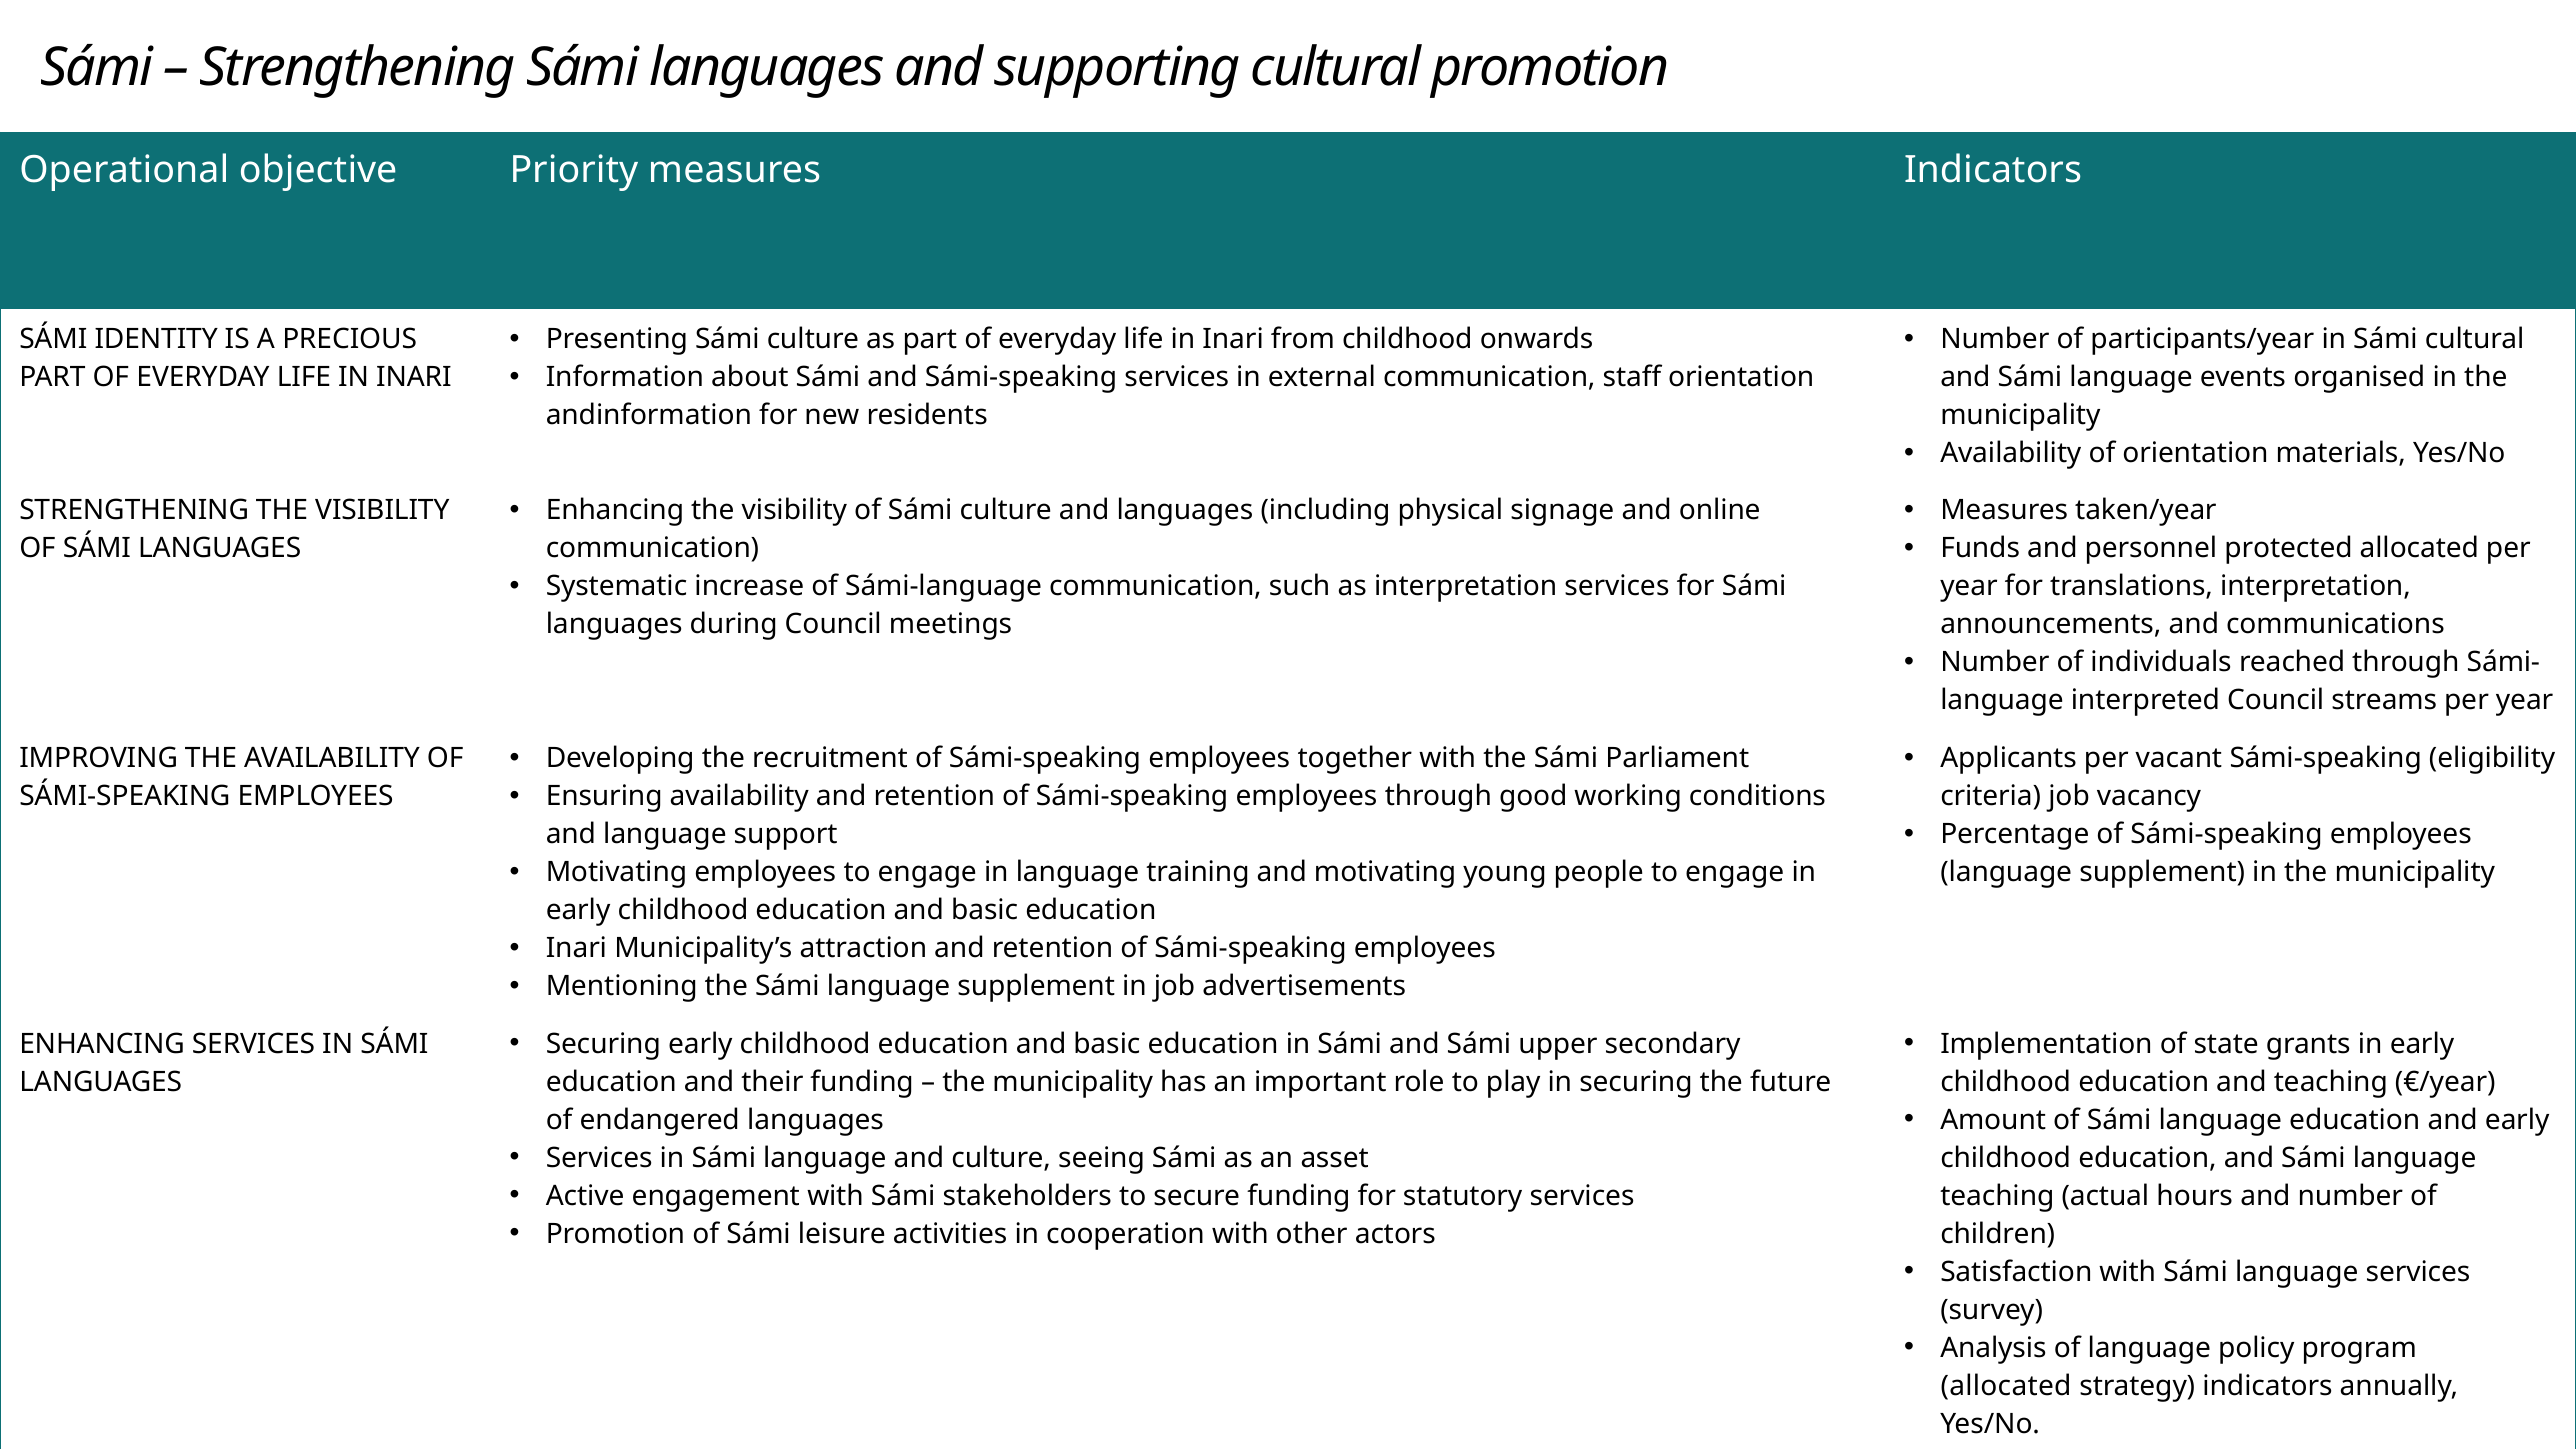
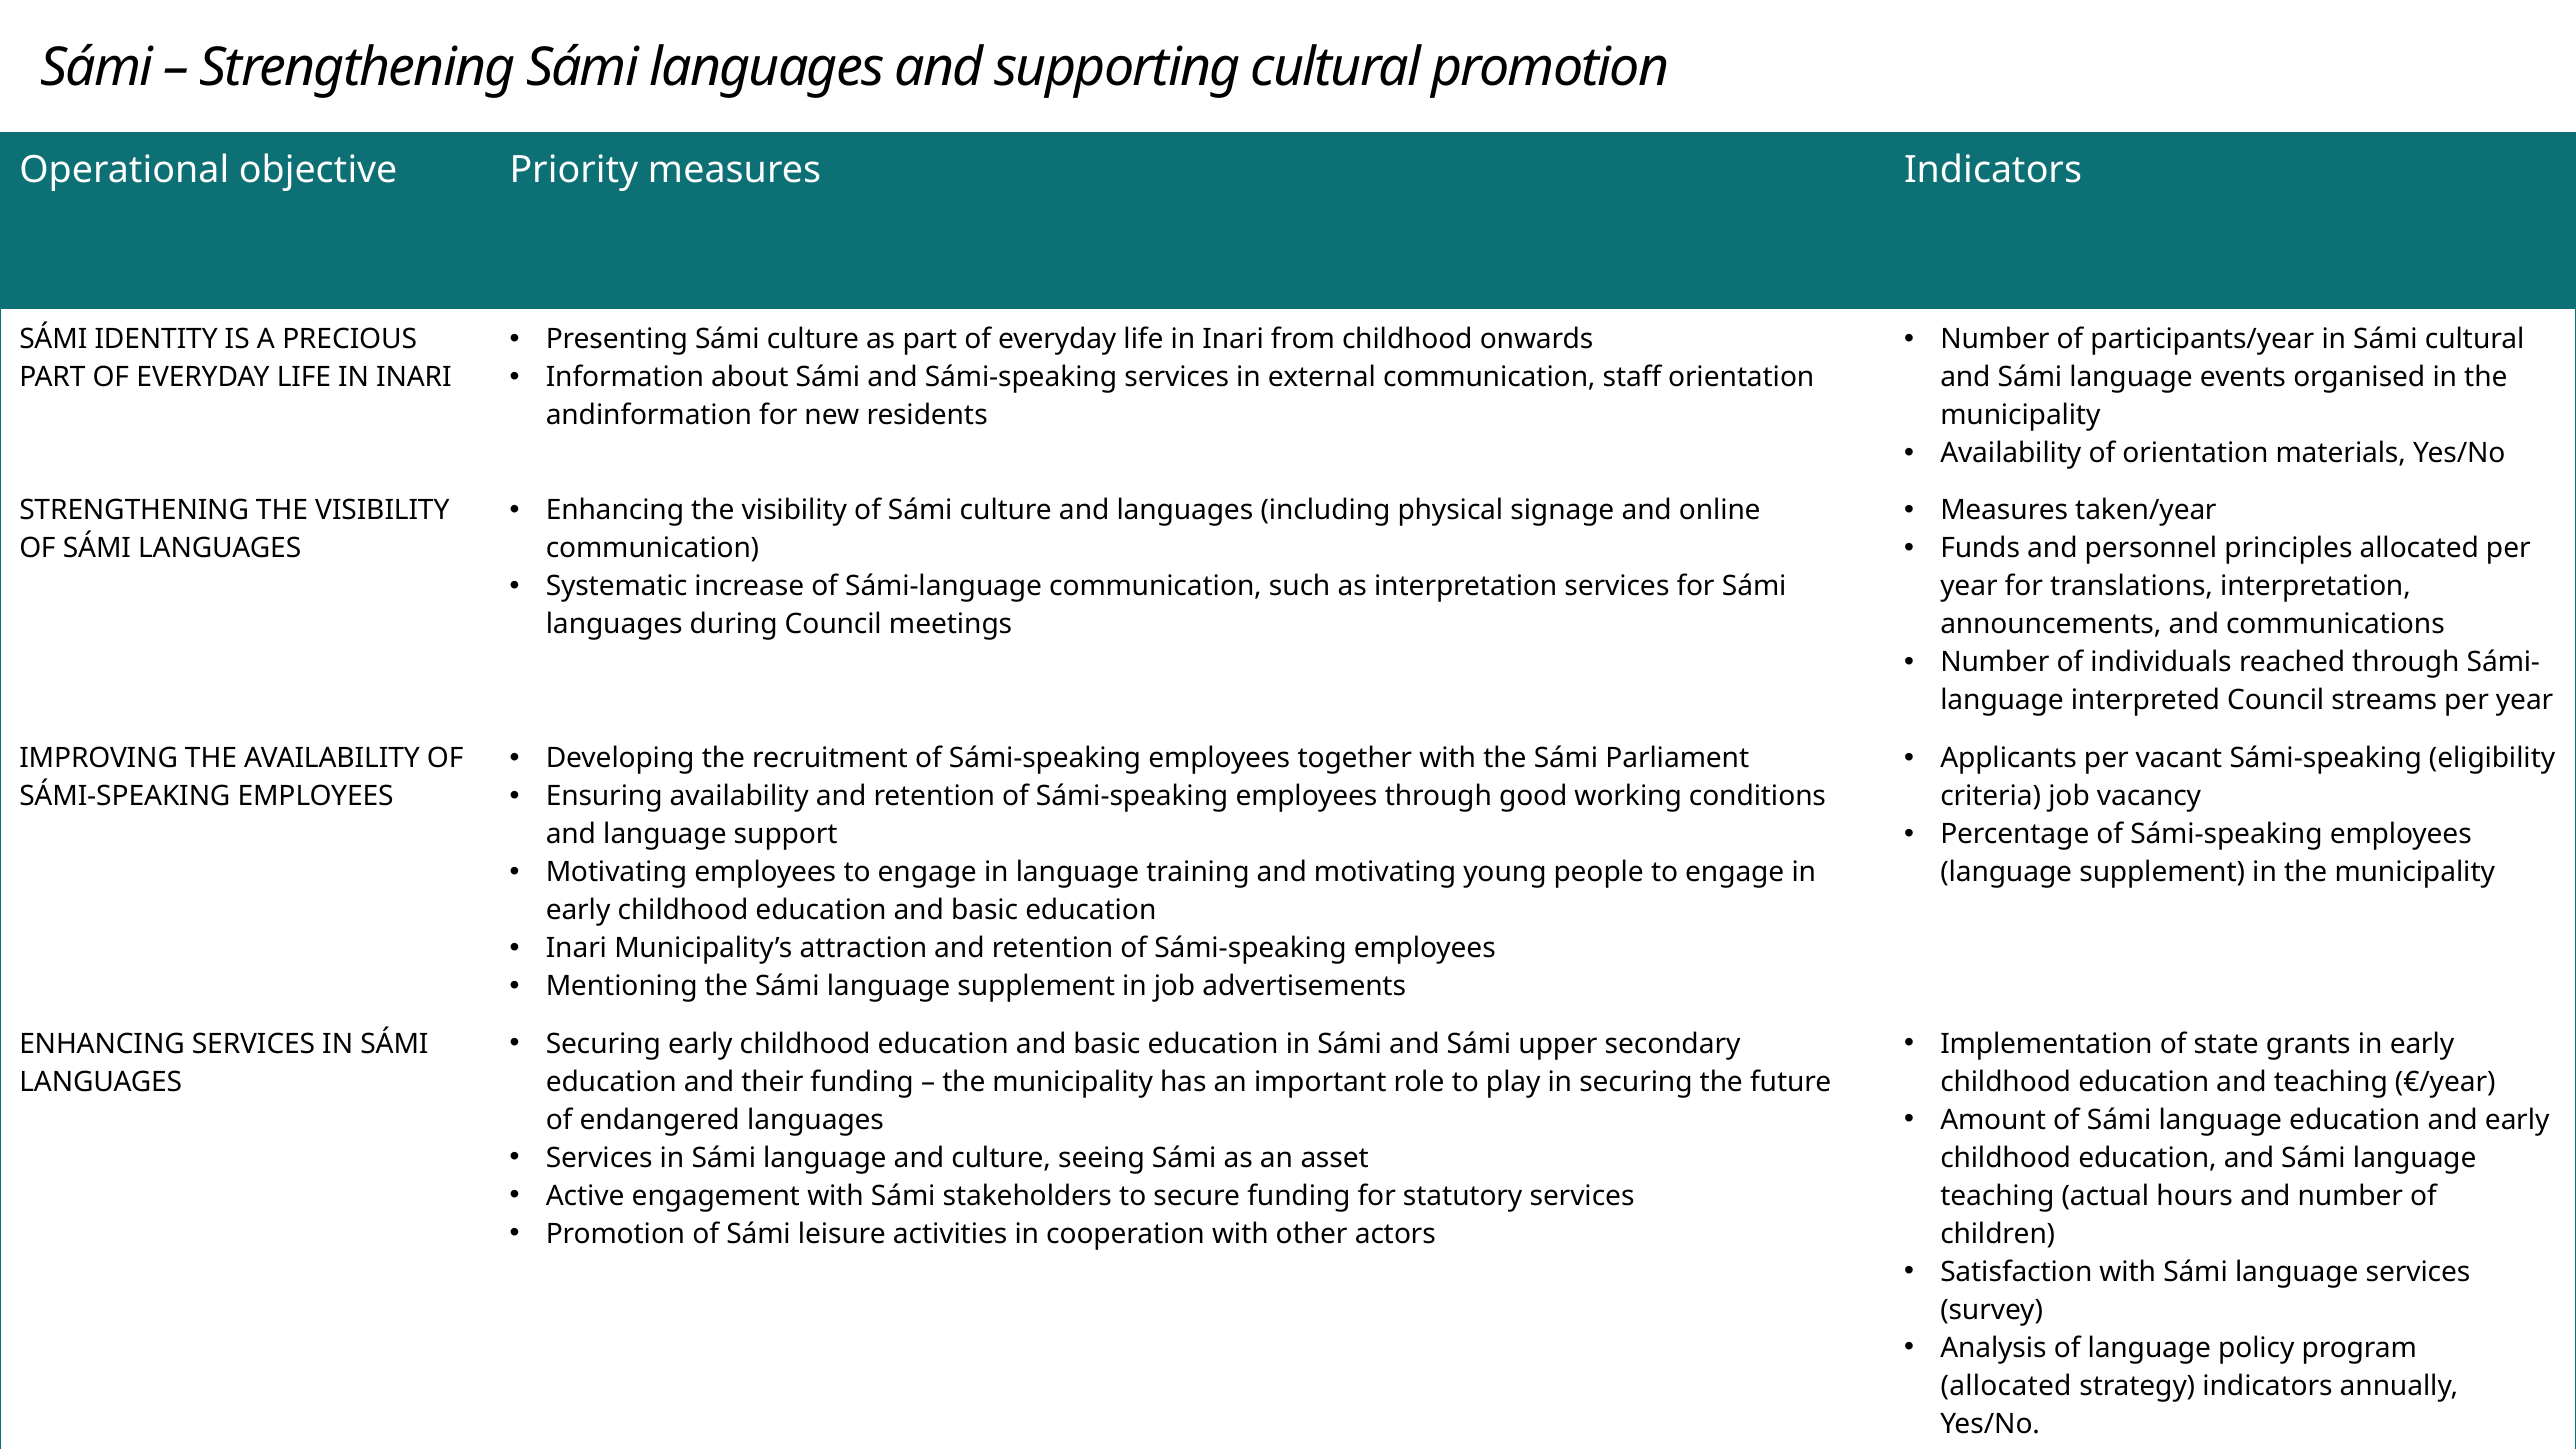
protected: protected -> principles (2288, 549)
